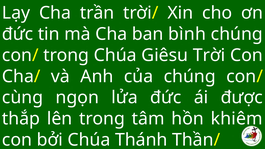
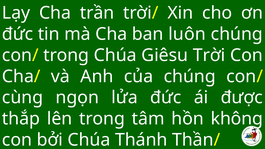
bình: bình -> luôn (187, 34)
khiêm: khiêm -> không (237, 119)
